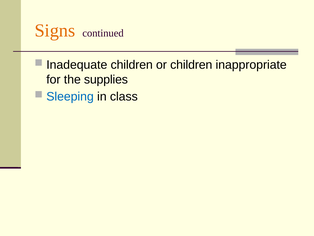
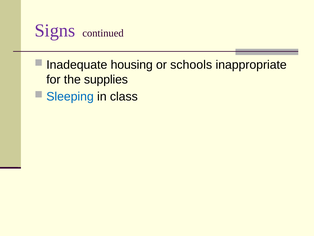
Signs colour: orange -> purple (55, 30)
Inadequate children: children -> housing (132, 65)
or children: children -> schools (191, 65)
